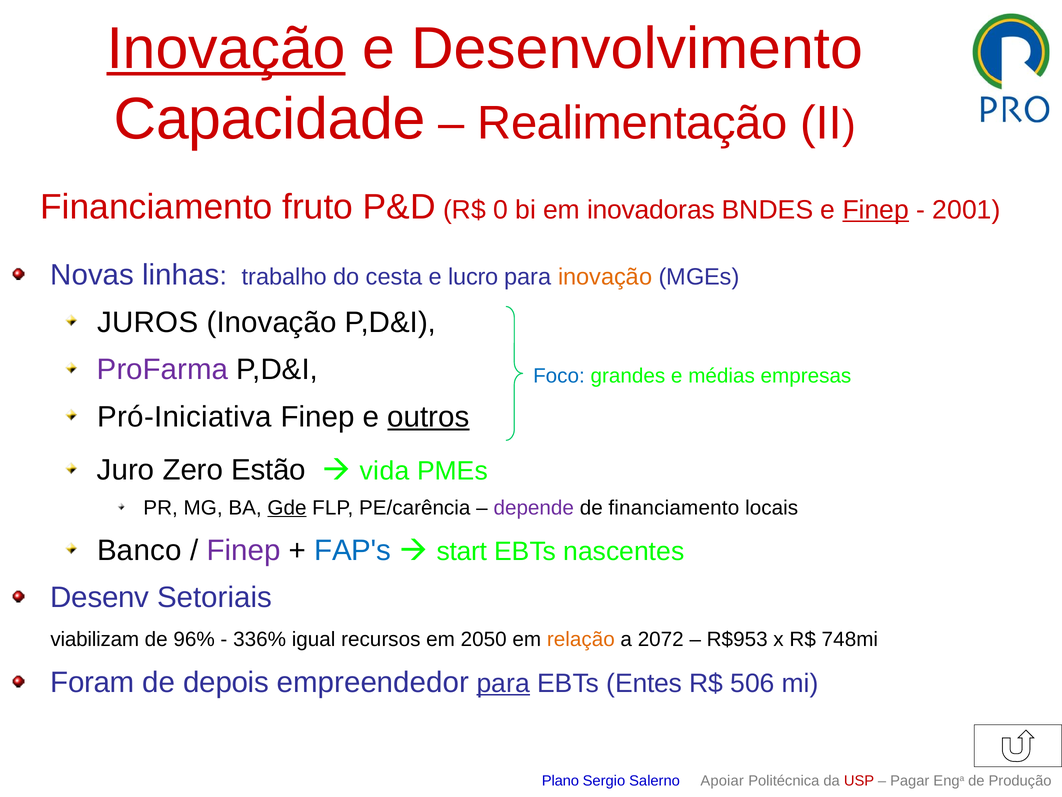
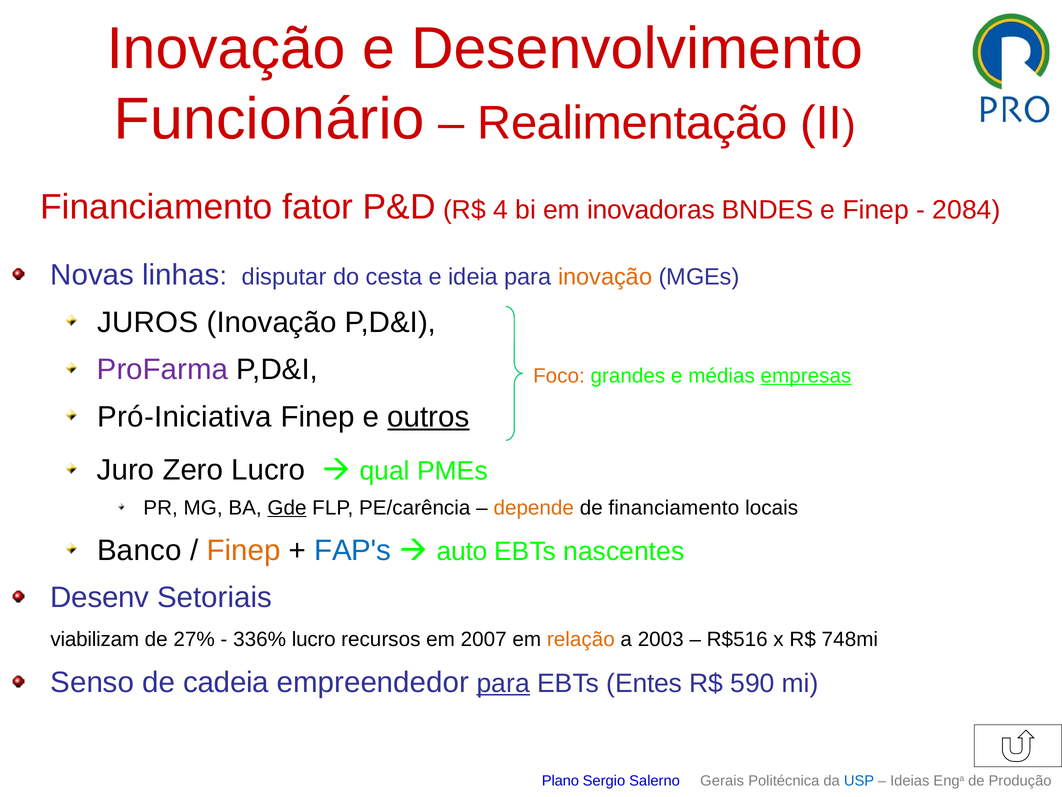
Inovação underline: present -> none (226, 49)
Capacidade: Capacidade -> Funcionário (269, 119)
fruto: fruto -> fator (318, 207)
0: 0 -> 4 (501, 210)
Finep underline: present -> none (876, 210)
2001: 2001 -> 2084 (966, 210)
trabalho: trabalho -> disputar (284, 277)
lucro: lucro -> ideia (473, 277)
Foco colour: blue -> orange (559, 375)
empresas underline: none -> present (806, 375)
Zero Estão: Estão -> Lucro (268, 470)
vida: vida -> qual (385, 471)
depende colour: purple -> orange (534, 507)
Finep colour: purple -> orange (244, 550)
start: start -> auto (462, 551)
96%: 96% -> 27% (194, 639)
336% igual: igual -> lucro (314, 639)
2050: 2050 -> 2007 (484, 639)
2072: 2072 -> 2003 (661, 639)
R$953: R$953 -> R$516 (737, 639)
Foram: Foram -> Senso (92, 682)
depois: depois -> cadeia (226, 682)
506: 506 -> 590 (752, 683)
Apoiar: Apoiar -> Gerais (722, 781)
USP colour: red -> blue (859, 781)
Pagar: Pagar -> Ideias (910, 781)
